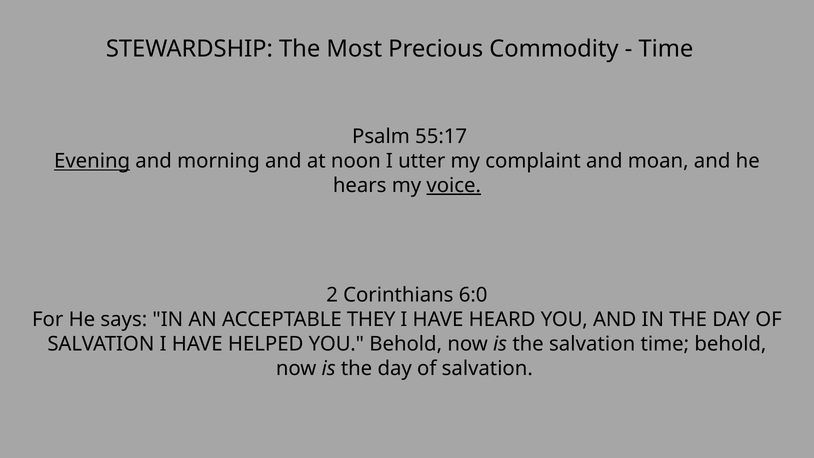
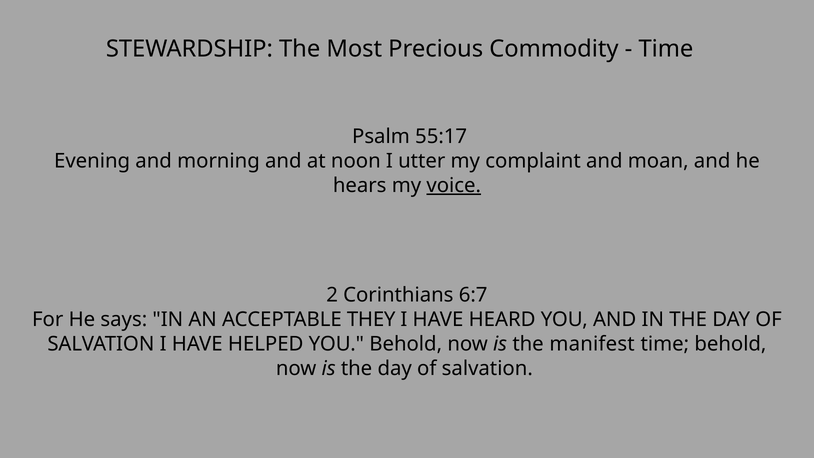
Evening underline: present -> none (92, 161)
6:0: 6:0 -> 6:7 (473, 295)
the salvation: salvation -> manifest (592, 344)
